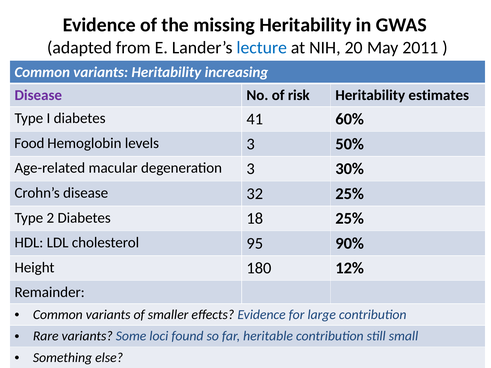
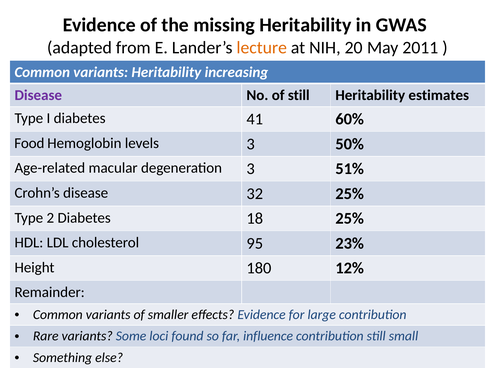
lecture colour: blue -> orange (262, 48)
of risk: risk -> still (299, 95)
30%: 30% -> 51% (350, 169)
90%: 90% -> 23% (350, 244)
heritable: heritable -> influence (268, 336)
